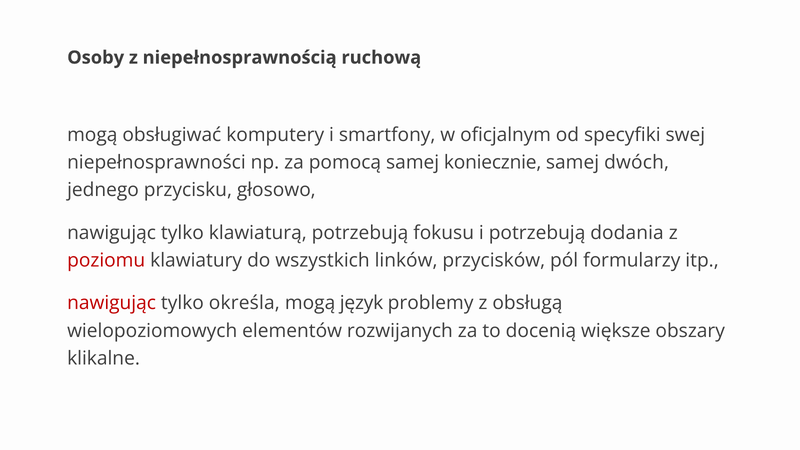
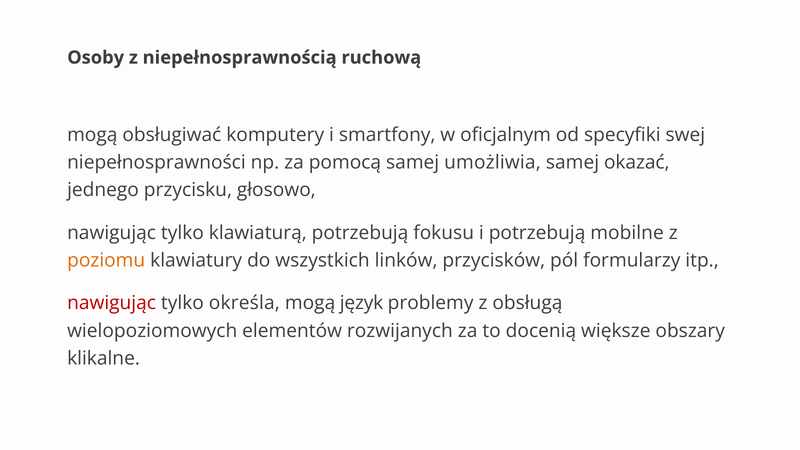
koniecznie: koniecznie -> umożliwia (492, 162)
dwóch: dwóch -> okazać (637, 162)
dodania: dodania -> mobilne (627, 233)
poziomu colour: red -> orange (106, 260)
